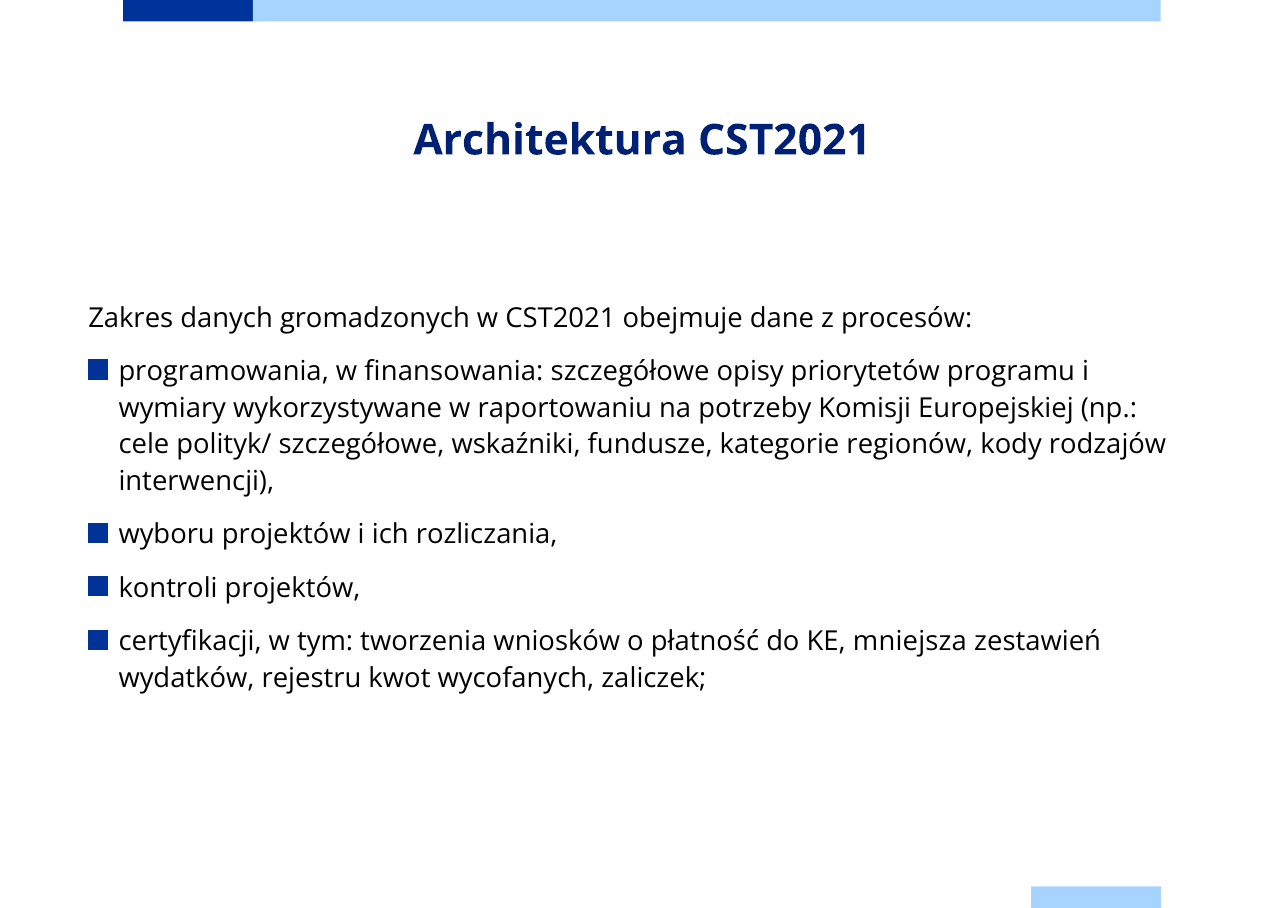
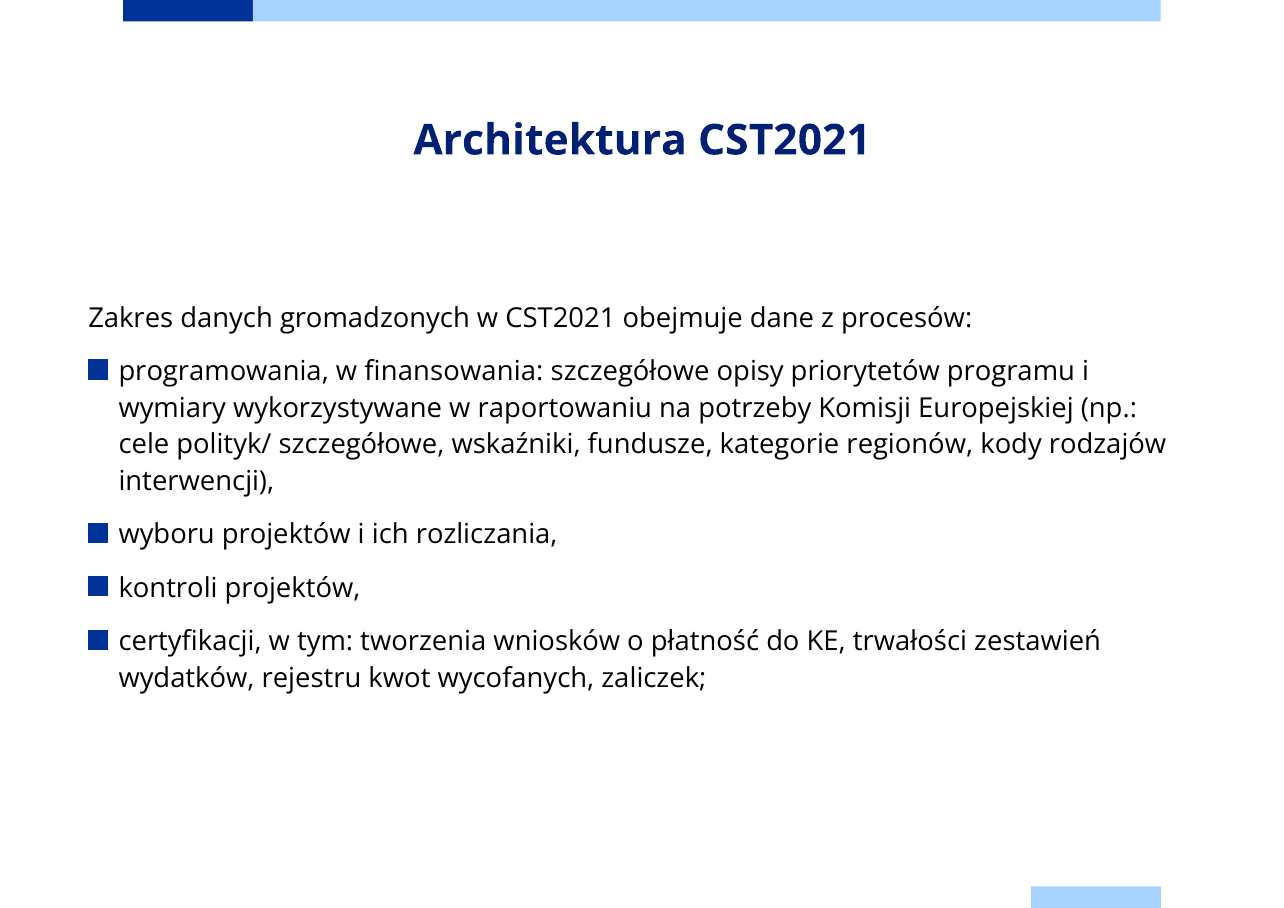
mniejsza: mniejsza -> trwałości (910, 642)
